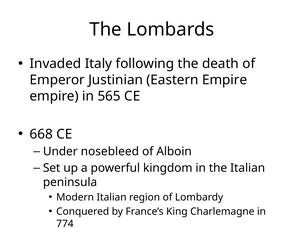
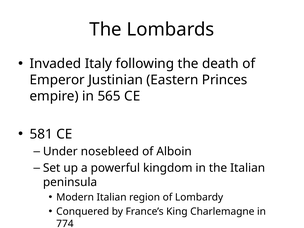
Eastern Empire: Empire -> Princes (225, 80)
668: 668 -> 581 (41, 134)
